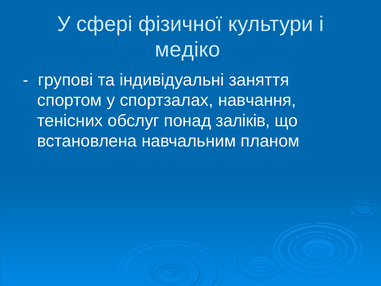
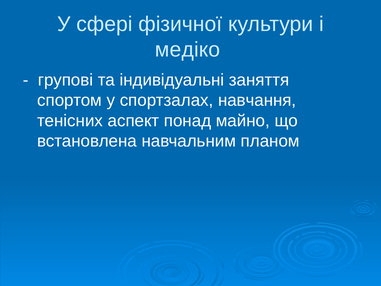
обслуг: обслуг -> аспект (133, 121)
заліків: заліків -> майно (243, 121)
